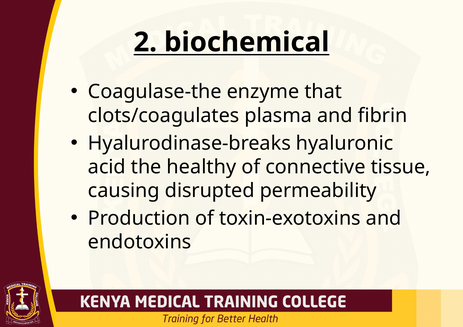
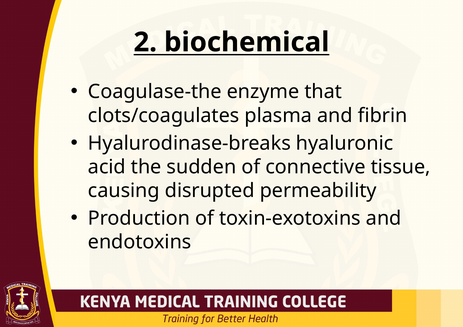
healthy: healthy -> sudden (201, 167)
